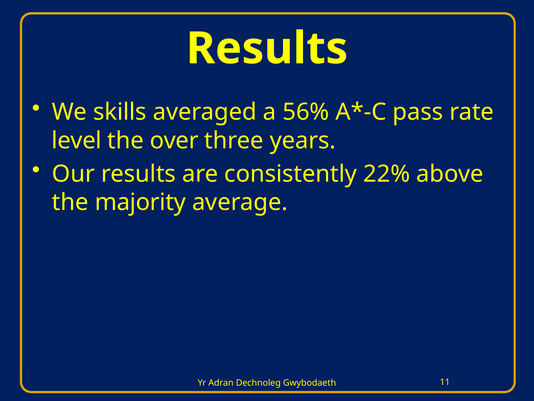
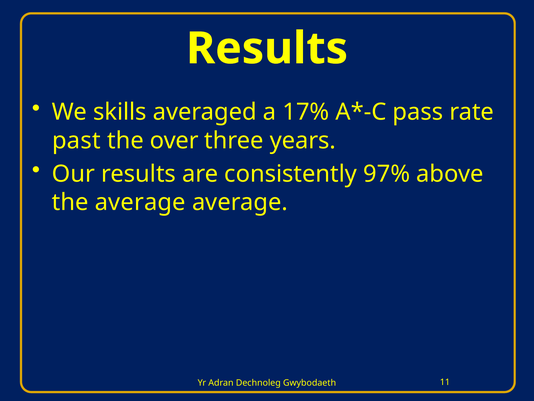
56%: 56% -> 17% (306, 112)
level: level -> past (76, 140)
22%: 22% -> 97% (387, 174)
the majority: majority -> average (140, 202)
